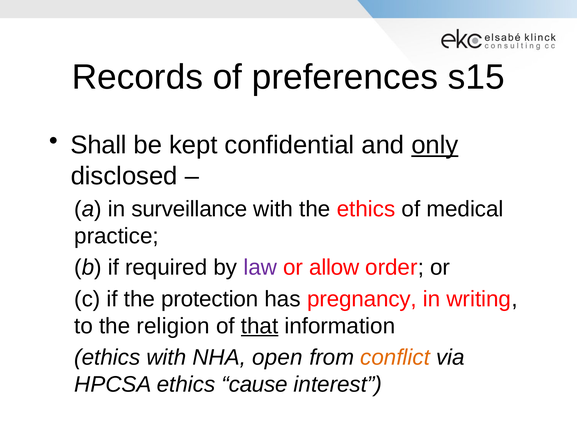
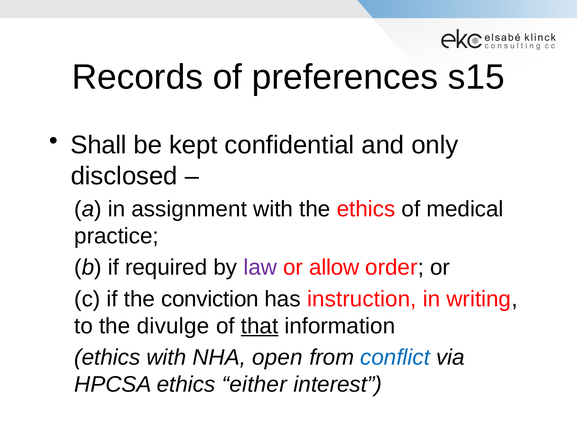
only underline: present -> none (435, 145)
surveillance: surveillance -> assignment (189, 209)
protection: protection -> conviction (210, 299)
pregnancy: pregnancy -> instruction (362, 299)
religion: religion -> divulge (173, 326)
conflict colour: orange -> blue (395, 357)
cause: cause -> either (254, 384)
